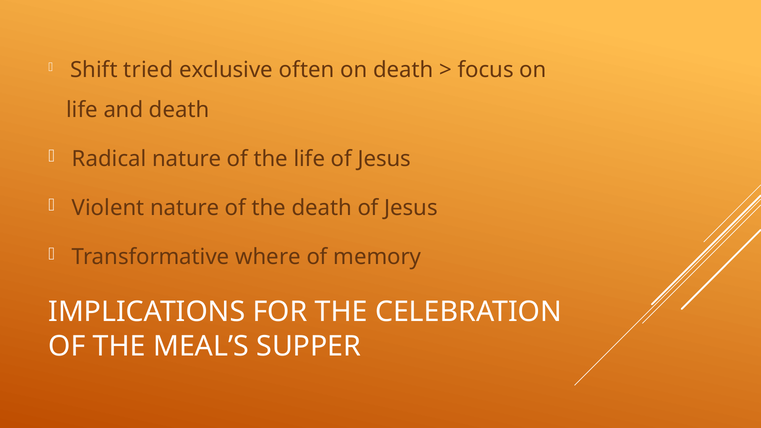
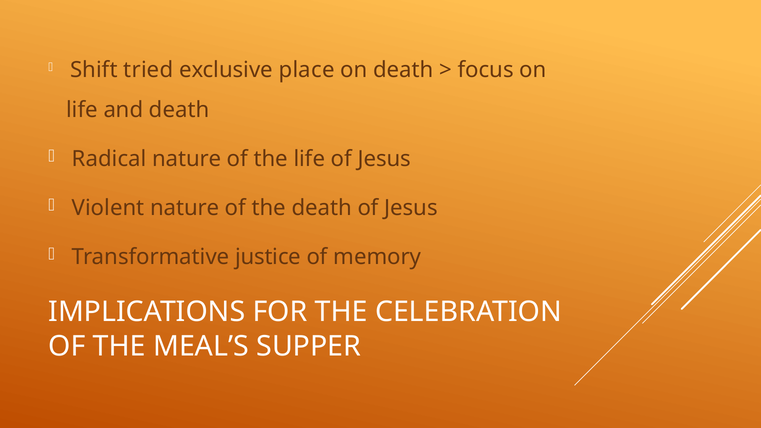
often: often -> place (307, 70)
where: where -> justice (268, 257)
